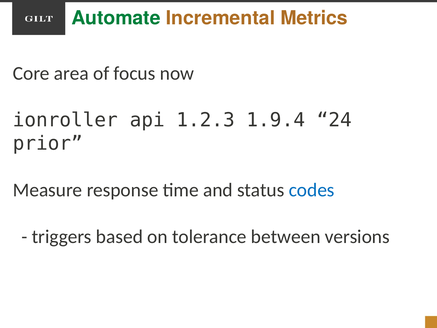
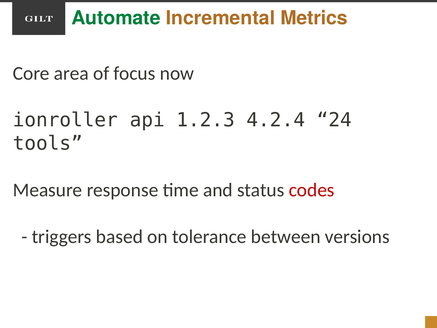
1.9.4: 1.9.4 -> 4.2.4 (276, 120)
prior: prior -> tools (48, 143)
codes colour: blue -> red (312, 190)
